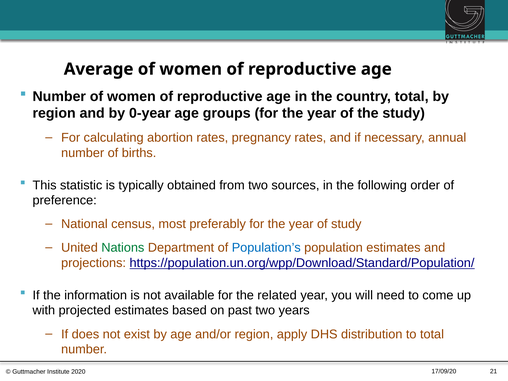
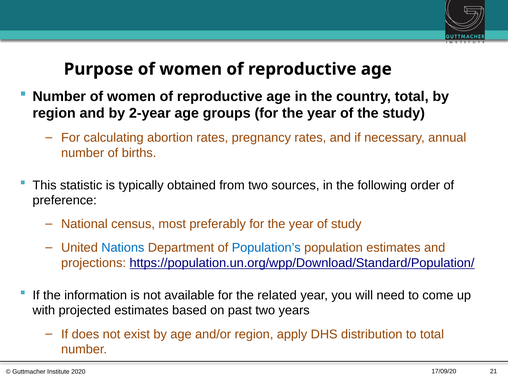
Average: Average -> Purpose (99, 69)
0-year: 0-year -> 2-year (150, 113)
Nations colour: green -> blue (123, 248)
